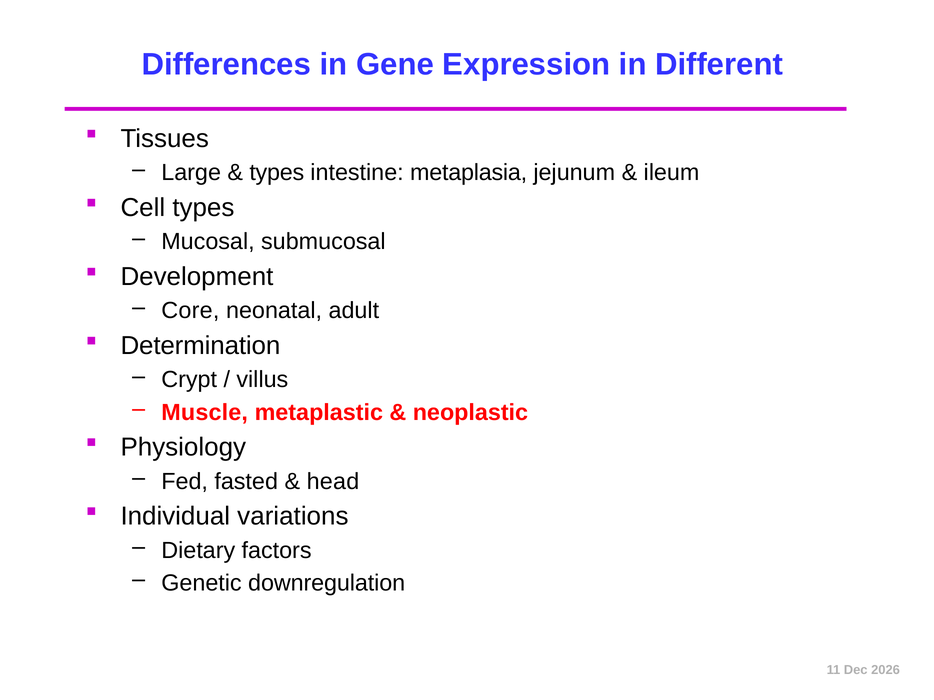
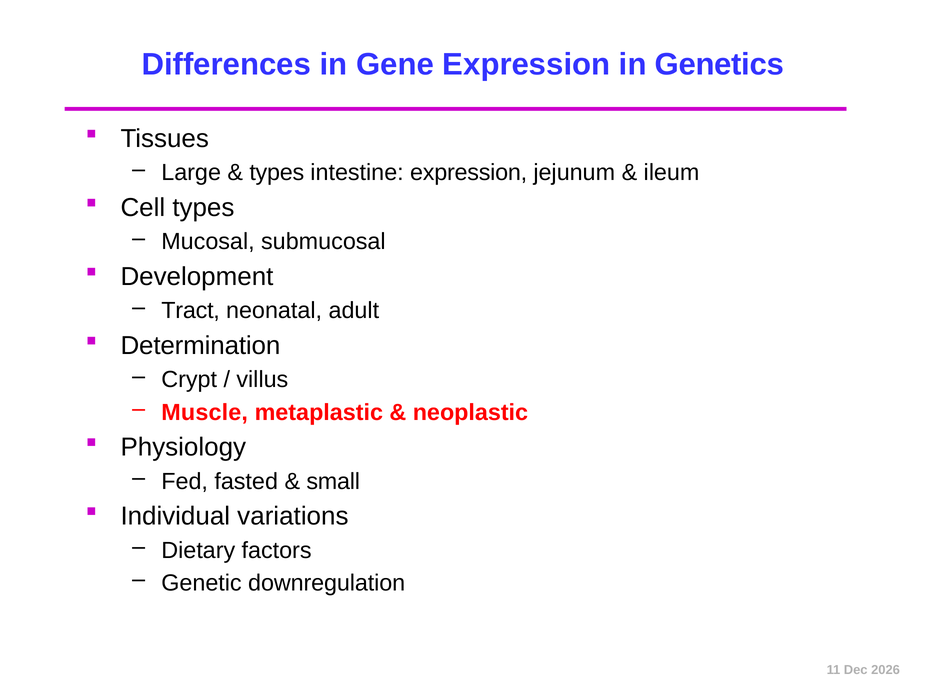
Different: Different -> Genetics (719, 64)
intestine metaplasia: metaplasia -> expression (469, 173)
Core: Core -> Tract (191, 311)
head: head -> small (333, 482)
